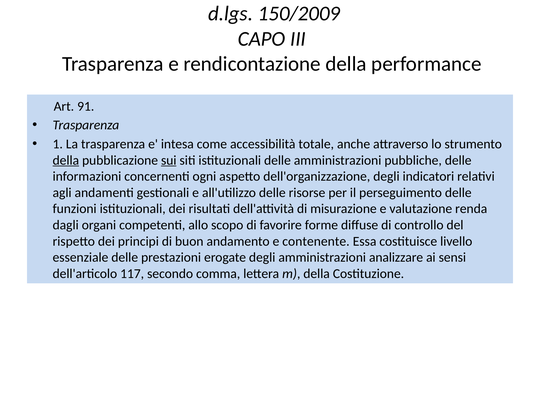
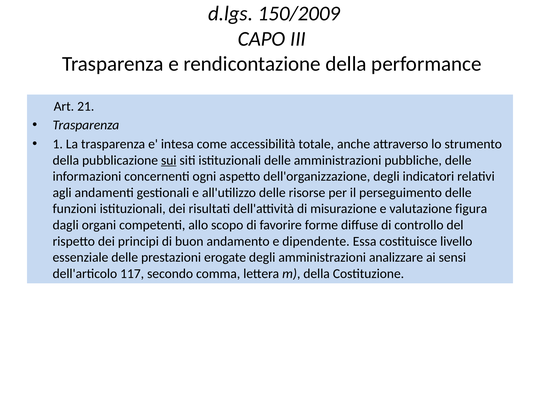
91: 91 -> 21 (86, 106)
della underline: present -> none (66, 160)
renda: renda -> figura (471, 209)
contenente: contenente -> dipendente (316, 241)
